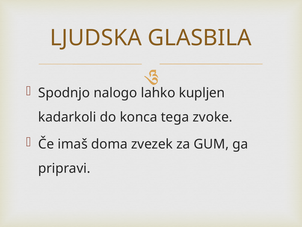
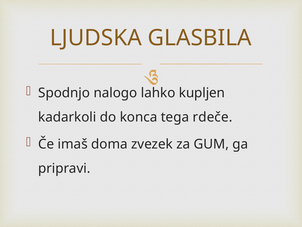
zvoke: zvoke -> rdeče (213, 117)
